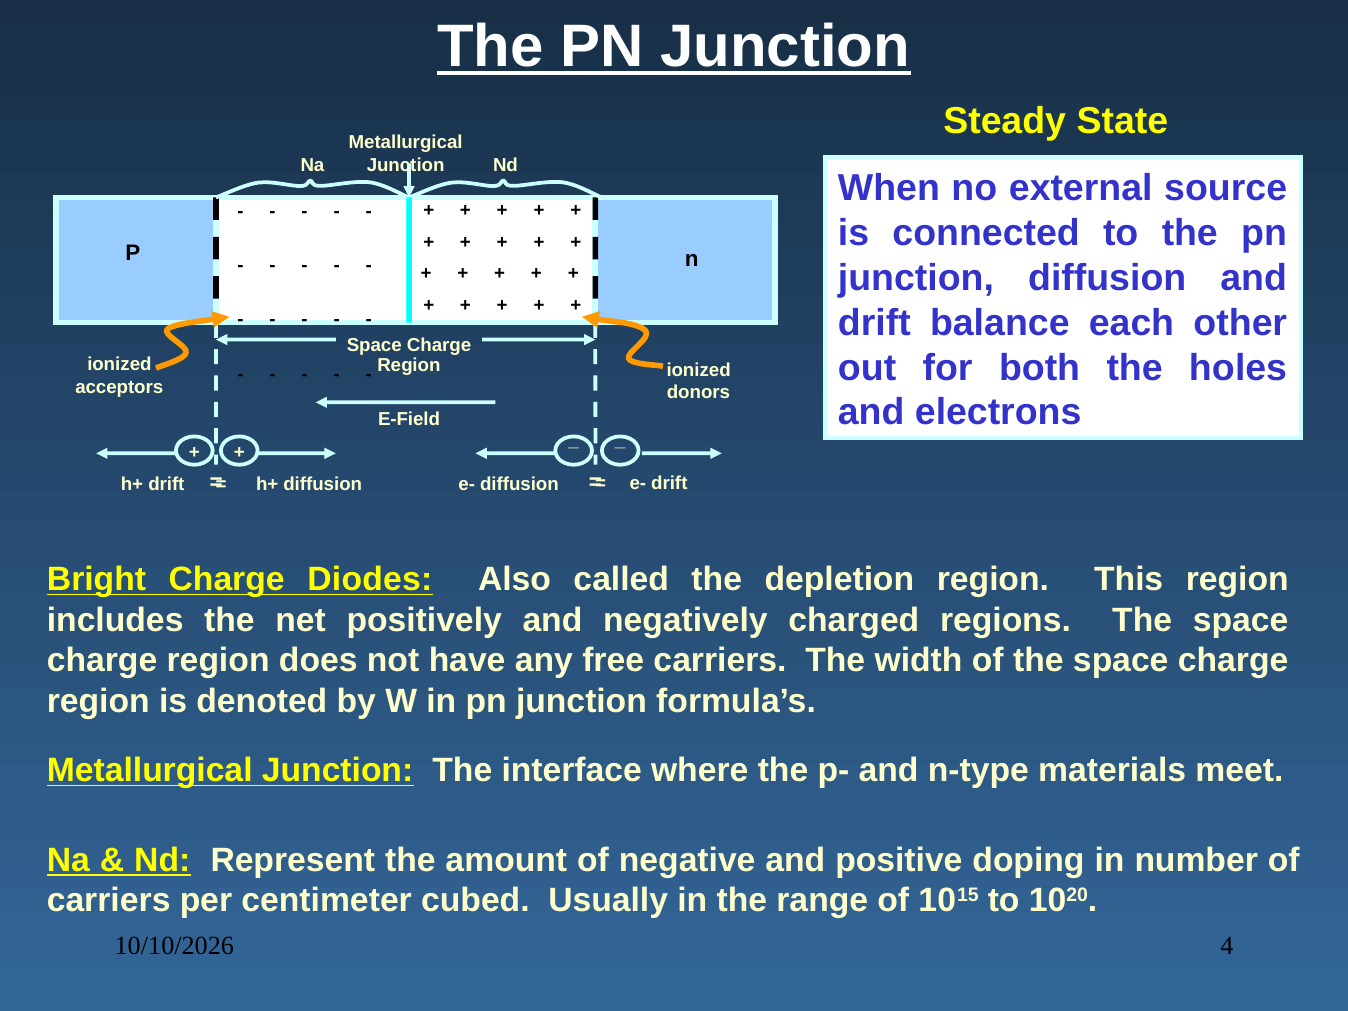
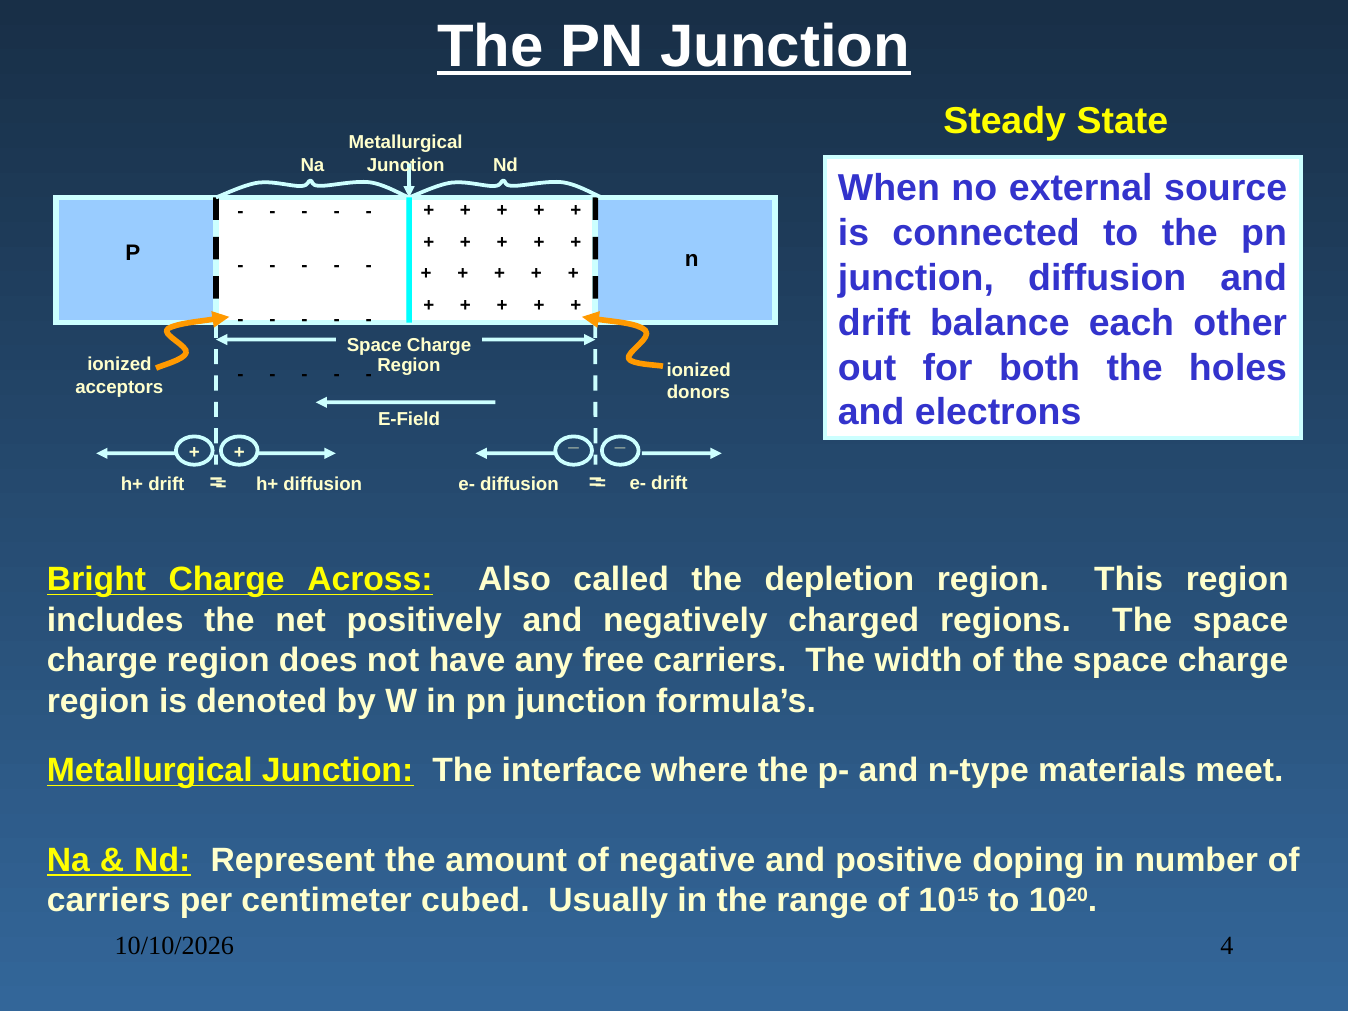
Diodes: Diodes -> Across (370, 580)
